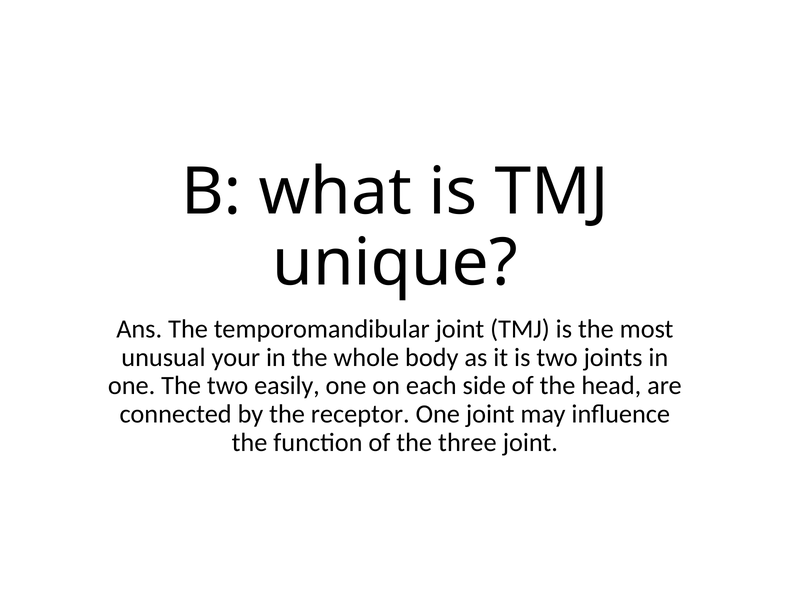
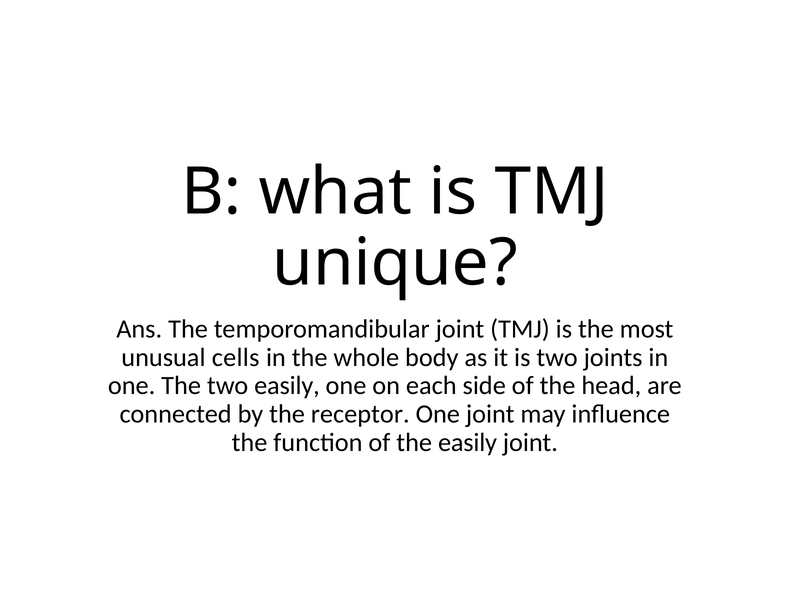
your: your -> cells (236, 358)
the three: three -> easily (468, 443)
